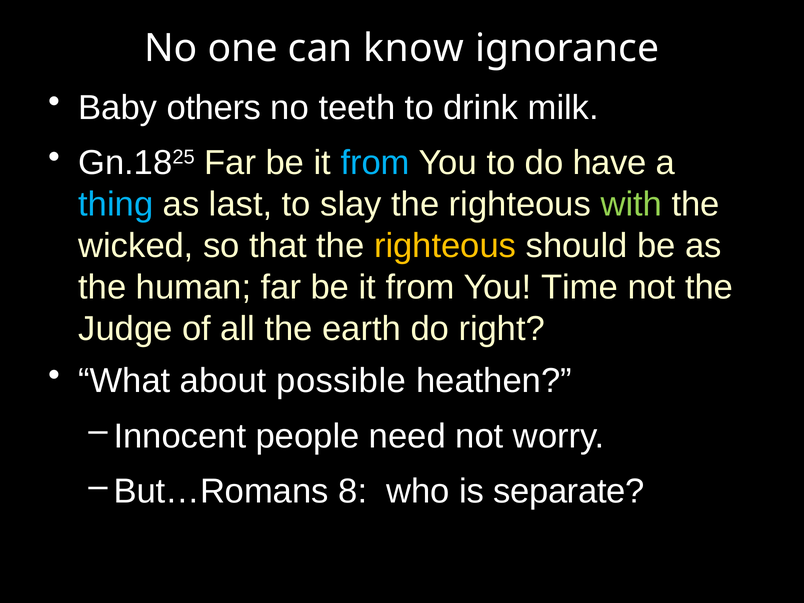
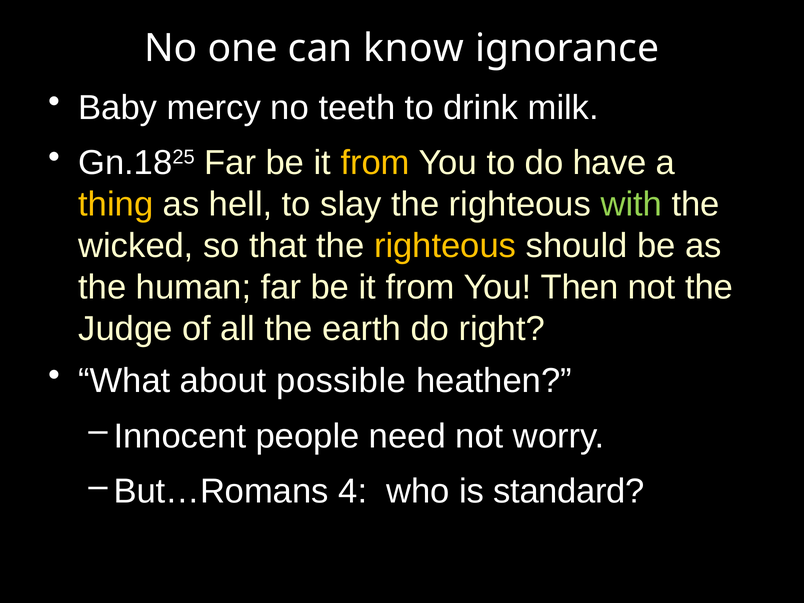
others: others -> mercy (214, 108)
from colour: light blue -> yellow (375, 163)
thing colour: light blue -> yellow (116, 204)
last: last -> hell (241, 204)
Time: Time -> Then (580, 288)
8: 8 -> 4 (353, 491)
separate: separate -> standard (569, 491)
